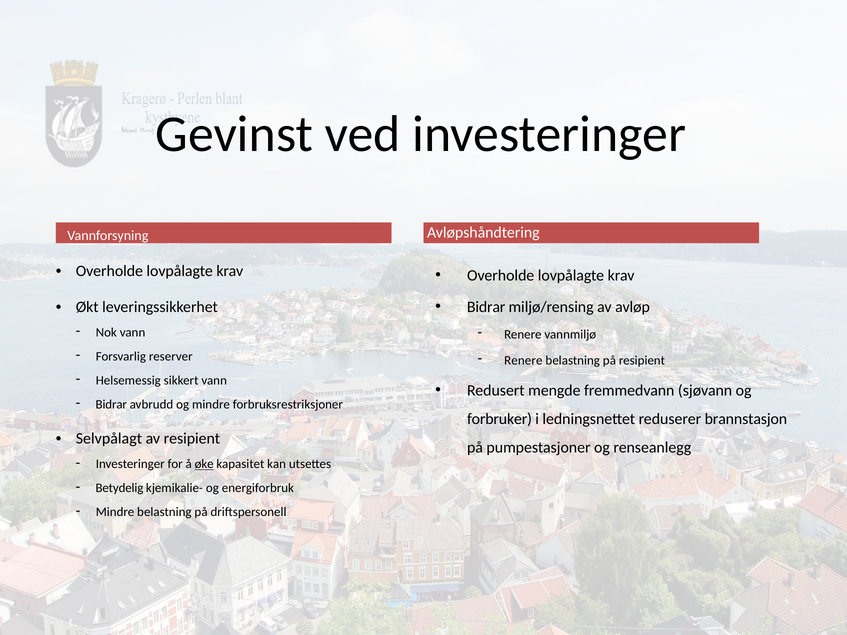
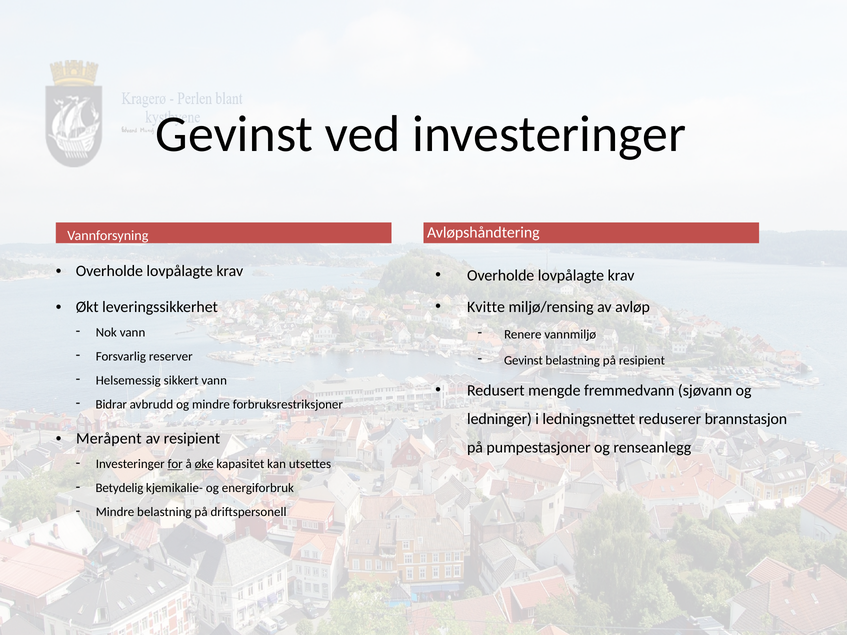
Bidrar: Bidrar -> Kvitte (486, 307)
Renere: Renere -> Gevinst (523, 361)
forbruker: forbruker -> ledninger (499, 419)
Selvpålagt: Selvpålagt -> Meråpent (109, 439)
for underline: none -> present (175, 464)
